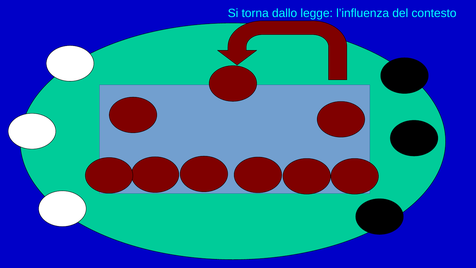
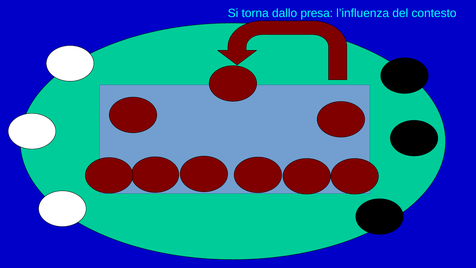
legge: legge -> presa (317, 13)
